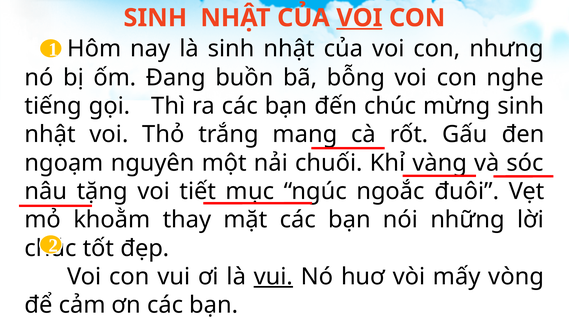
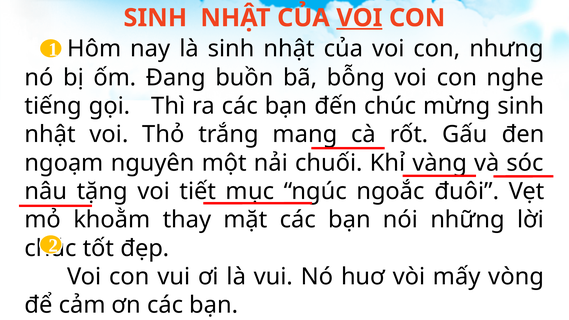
vui underline: present -> none (273, 277)
